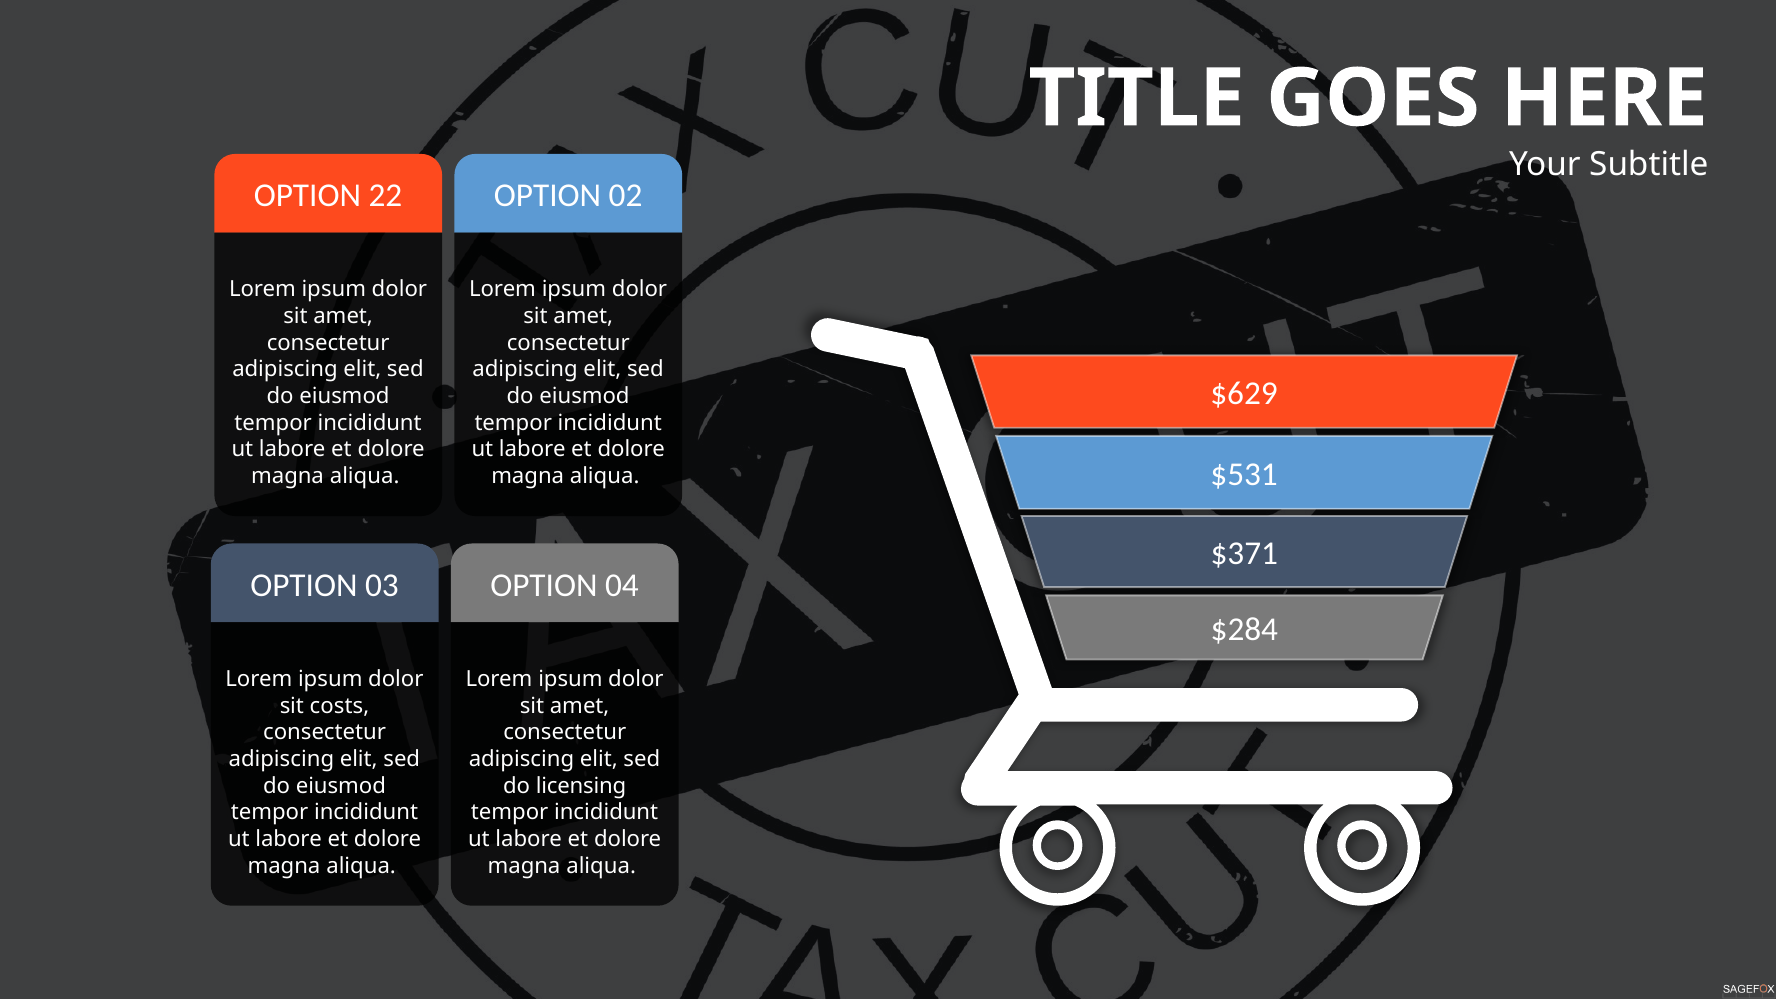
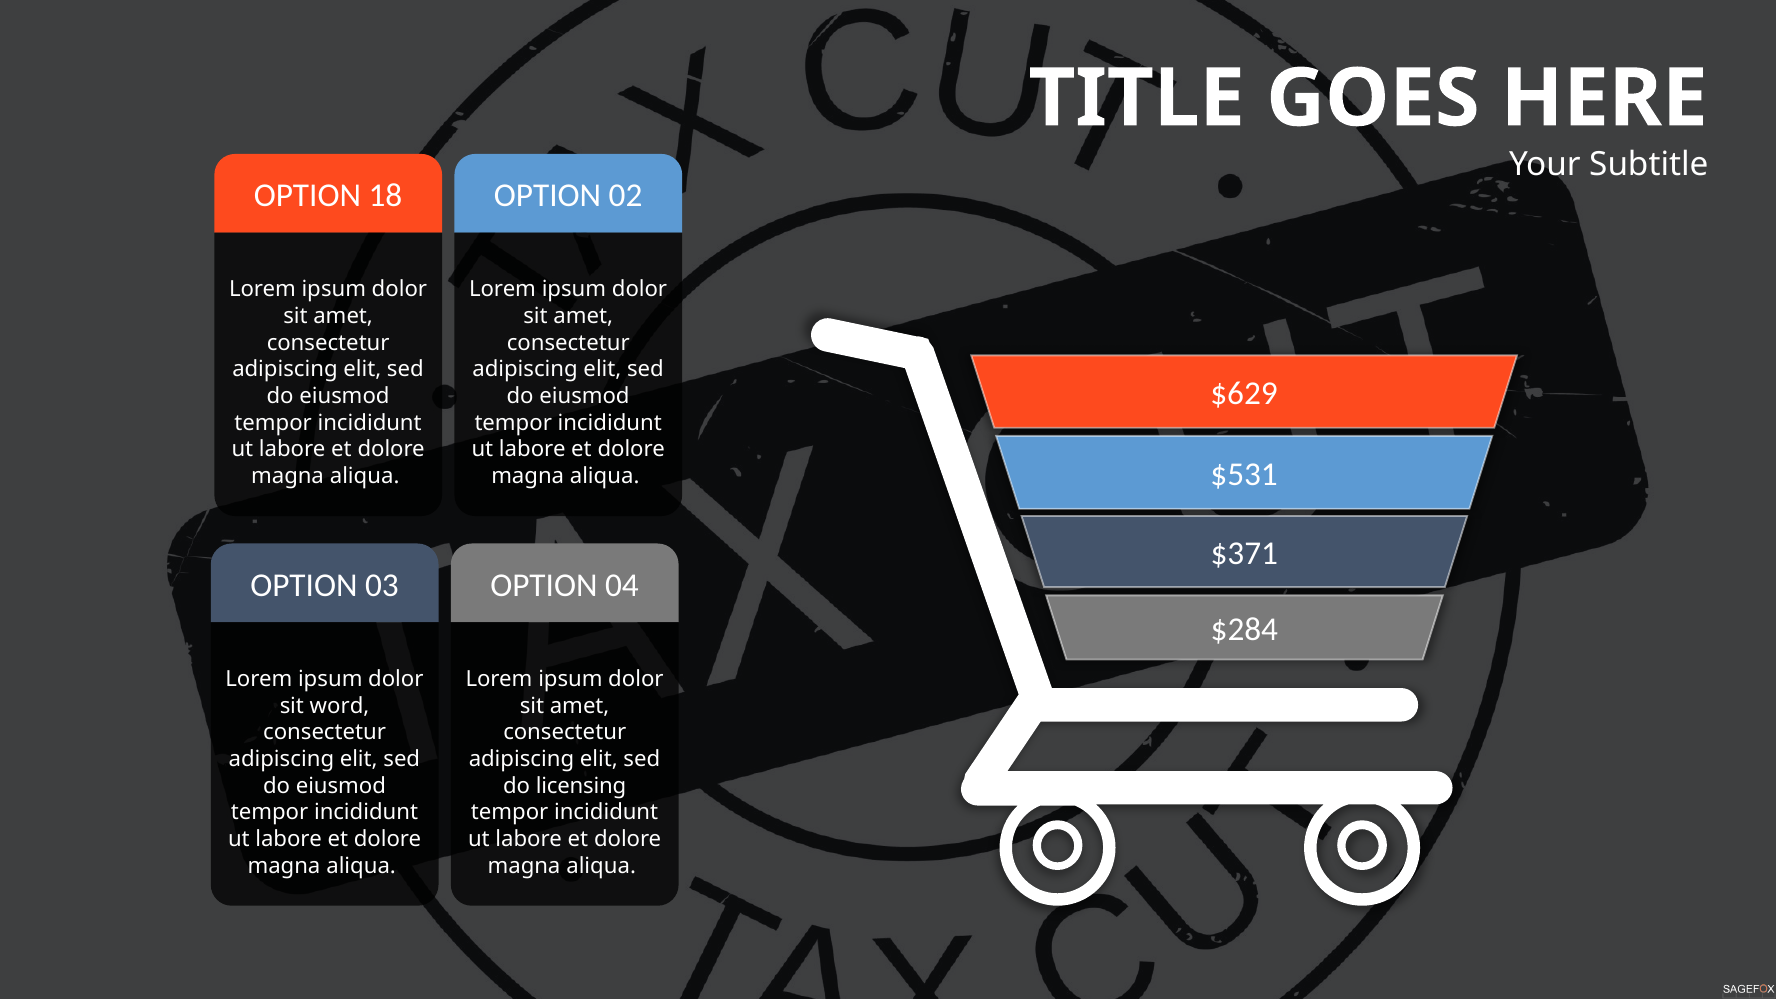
22: 22 -> 18 (385, 196)
costs: costs -> word (340, 706)
